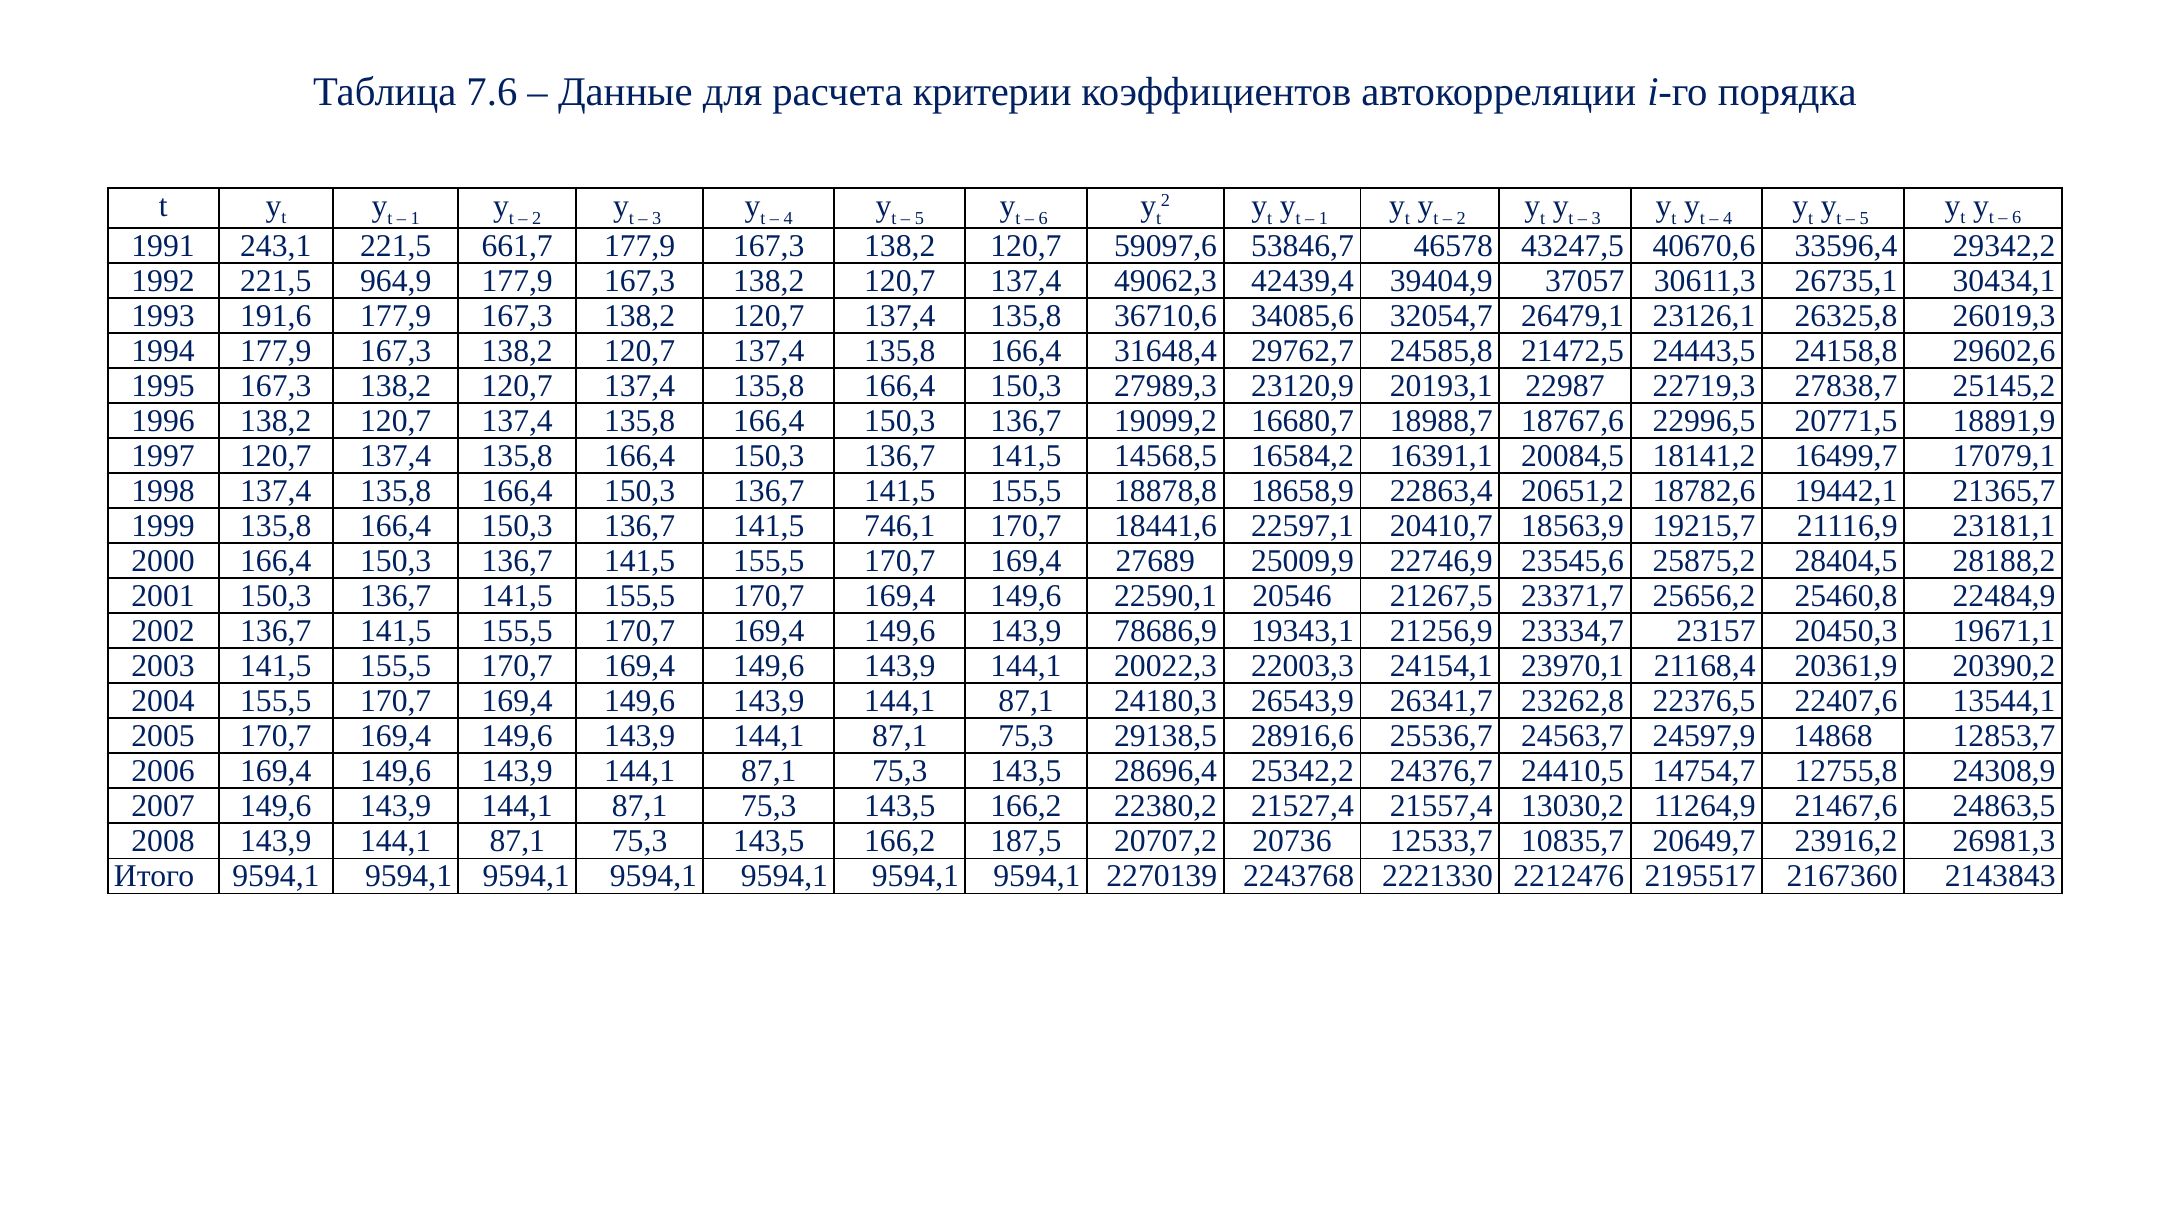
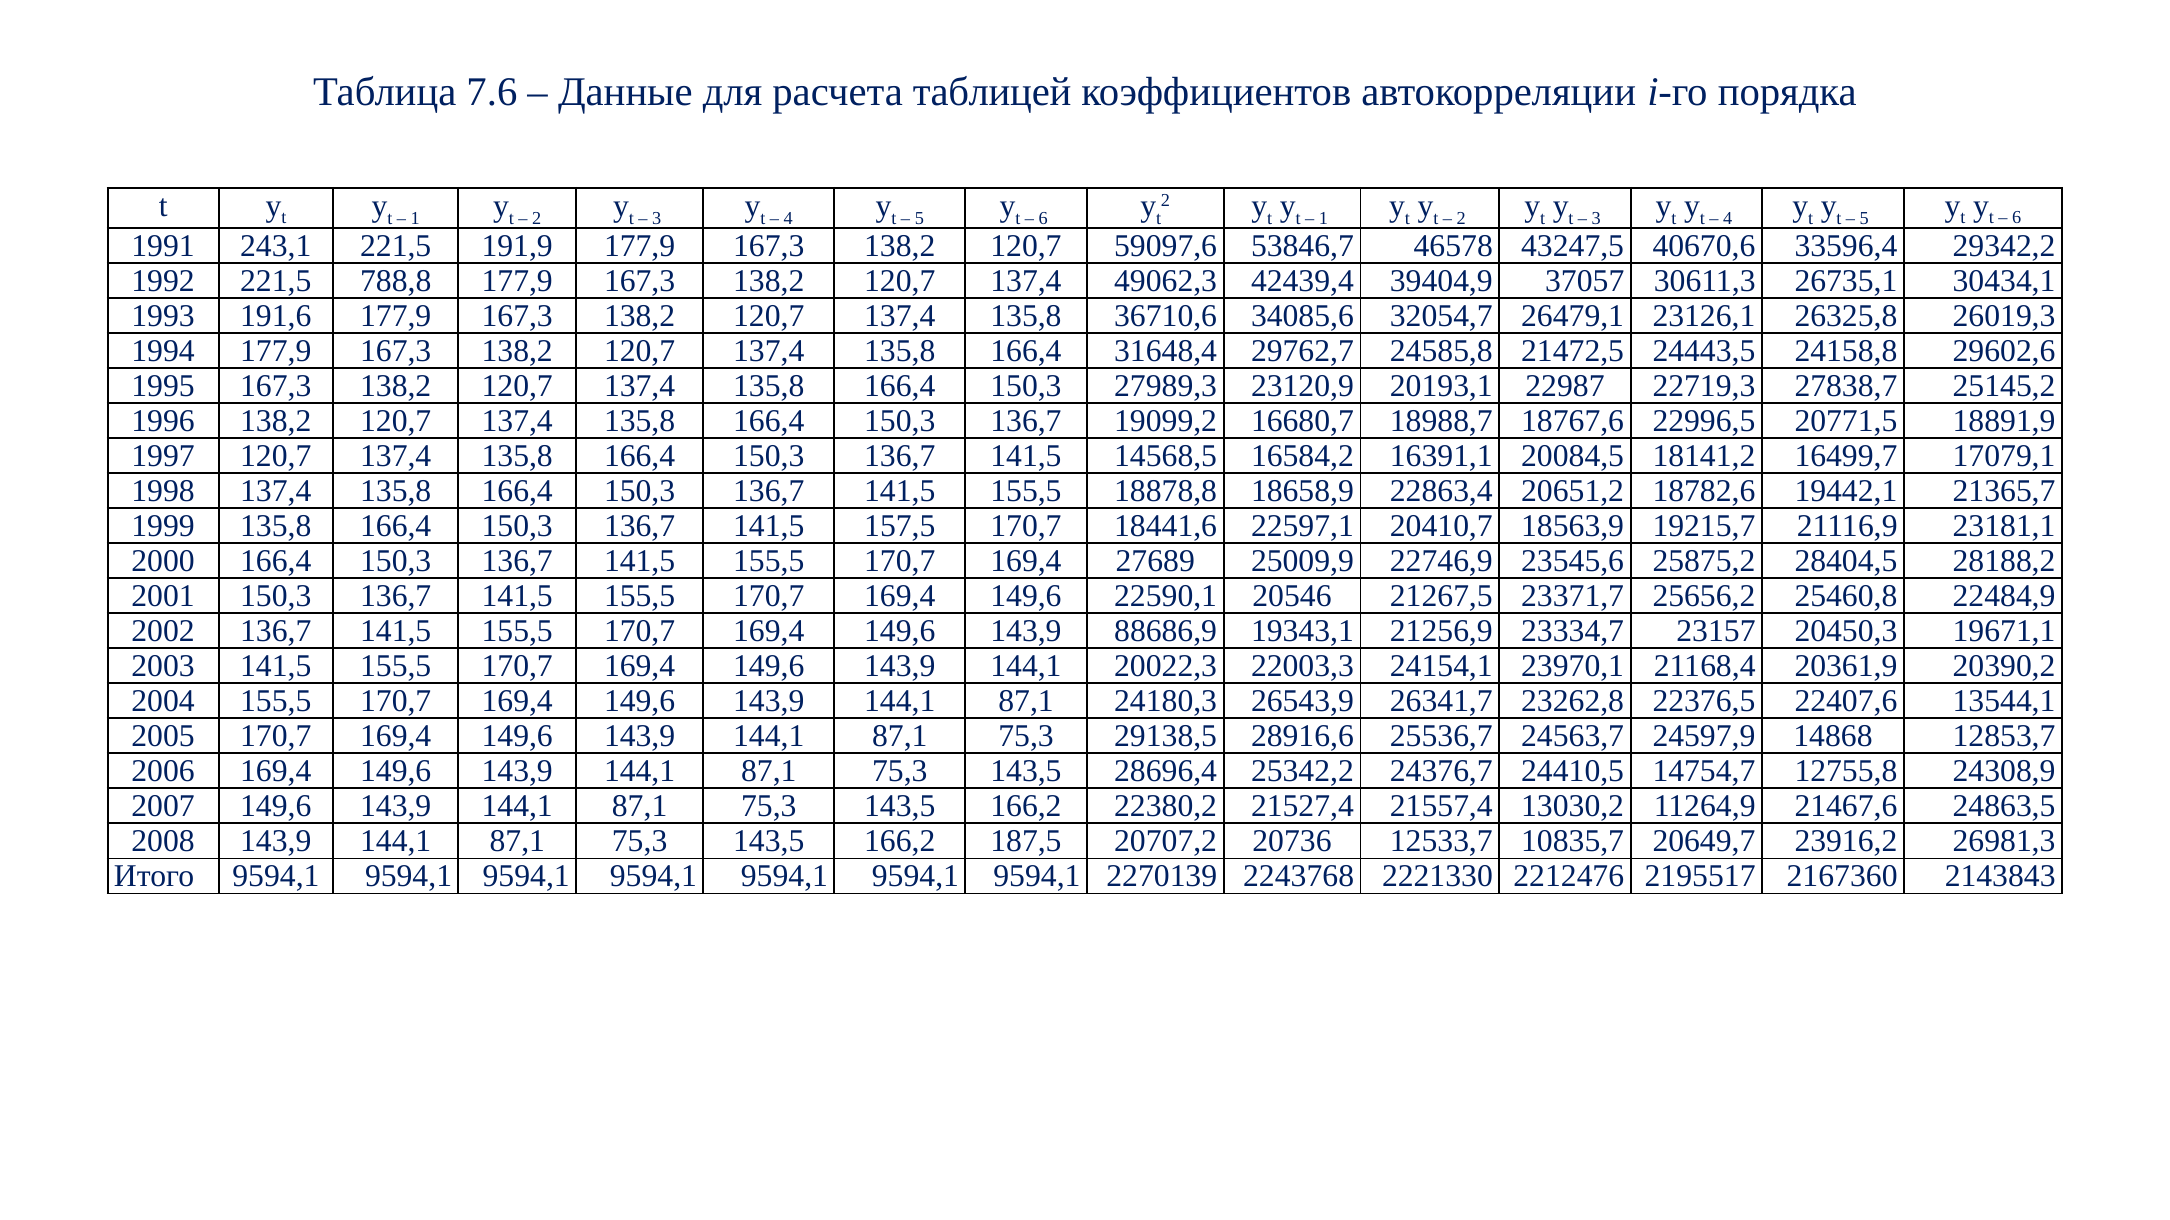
критерии: критерии -> таблицей (992, 92)
661,7: 661,7 -> 191,9 (517, 246)
964,9: 964,9 -> 788,8 (396, 281)
746,1: 746,1 -> 157,5 (900, 526)
78686,9: 78686,9 -> 88686,9 (1166, 631)
